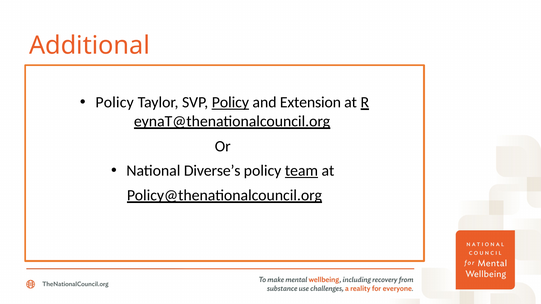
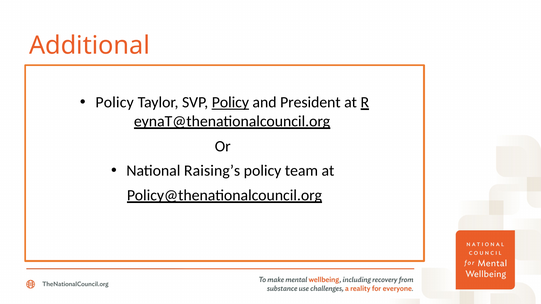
Extension: Extension -> President (310, 103)
Diverse’s: Diverse’s -> Raising’s (212, 171)
team underline: present -> none (301, 171)
